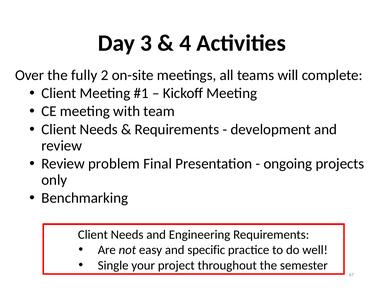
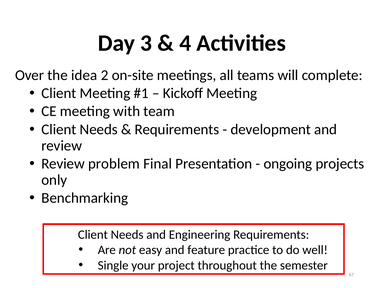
fully: fully -> idea (84, 75)
specific: specific -> feature (206, 250)
